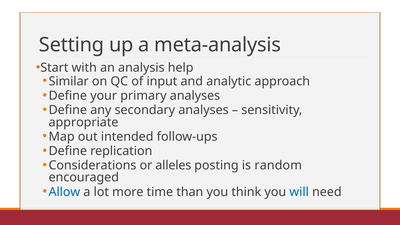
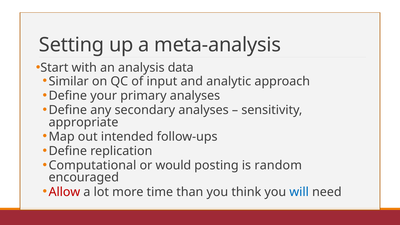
help: help -> data (181, 68)
Considerations: Considerations -> Computational (92, 165)
alleles: alleles -> would (173, 165)
Allow colour: blue -> red (64, 192)
